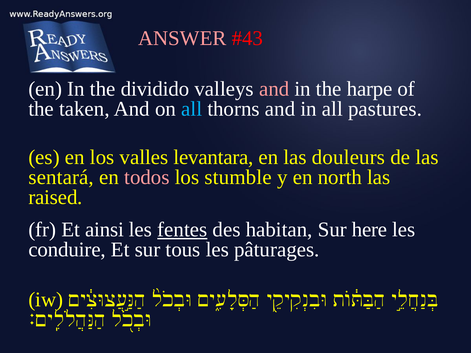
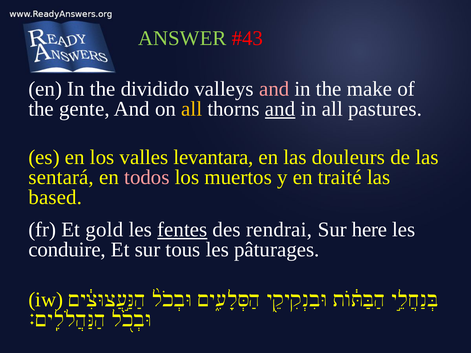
ANSWER colour: pink -> light green (182, 38)
harpe: harpe -> make (369, 89)
taken: taken -> gente (84, 109)
all colour: light blue -> yellow (192, 109)
and underline: none -> present (280, 109)
stumble: stumble -> muertos (238, 177)
north: north -> traité (340, 177)
raised: raised -> based (55, 197)
ainsi: ainsi -> gold (104, 230)
habitan: habitan -> rendrai (279, 230)
